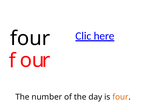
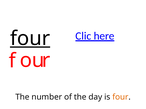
four underline: none -> present (30, 39)
